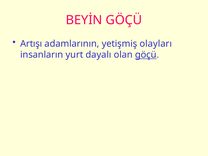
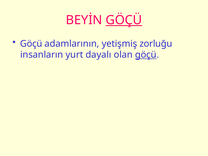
GÖÇÜ underline: none -> present (124, 20)
Artışı: Artışı -> Göçü (31, 44)
olayları: olayları -> zorluğu (156, 44)
